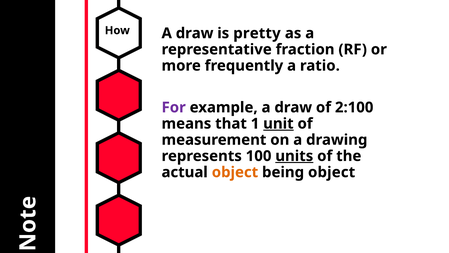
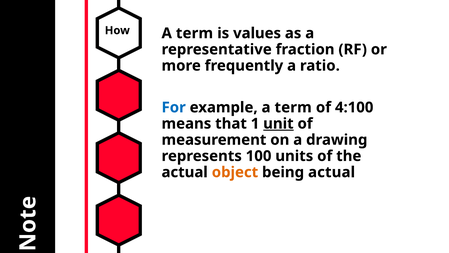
draw: draw -> term (194, 33)
pretty: pretty -> values (257, 33)
For colour: purple -> blue (174, 107)
example a draw: draw -> term (293, 107)
2:100: 2:100 -> 4:100 (354, 107)
units underline: present -> none (294, 156)
being object: object -> actual (332, 172)
